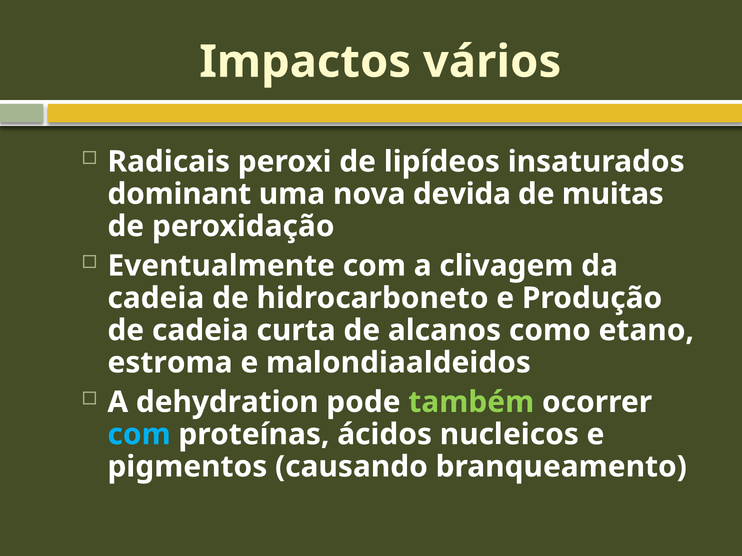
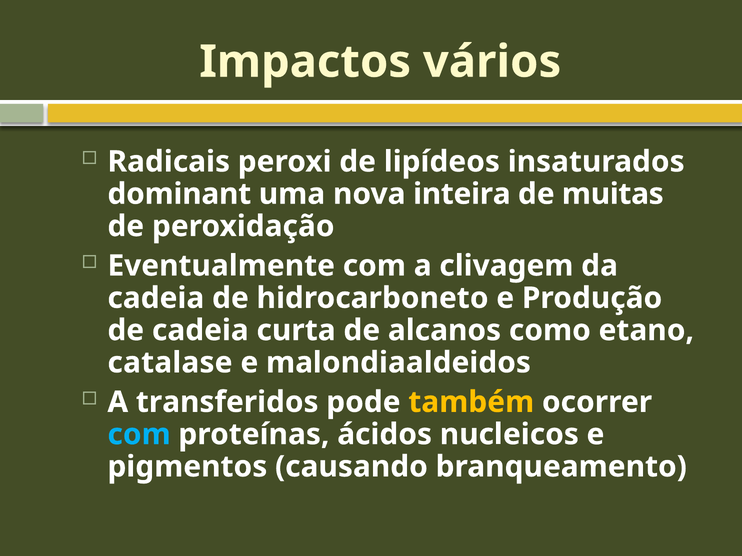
devida: devida -> inteira (462, 194)
estroma: estroma -> catalase (170, 363)
dehydration: dehydration -> transferidos (227, 402)
também colour: light green -> yellow (471, 402)
